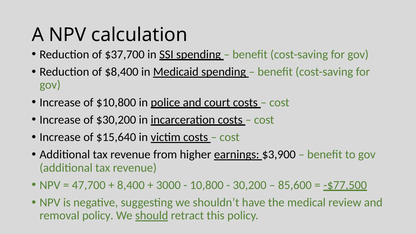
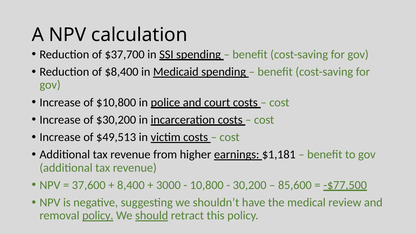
$15,640: $15,640 -> $49,513 (116, 137)
$3,900: $3,900 -> $1,181 (279, 155)
47,700: 47,700 -> 37,600 (89, 185)
policy underline: none -> present (98, 216)
